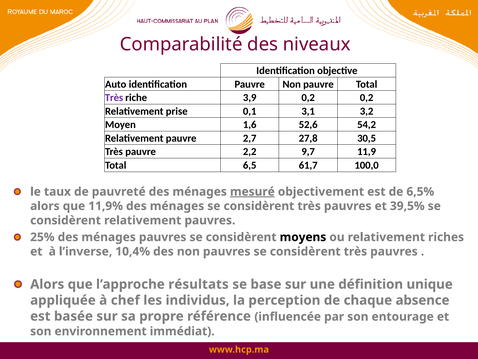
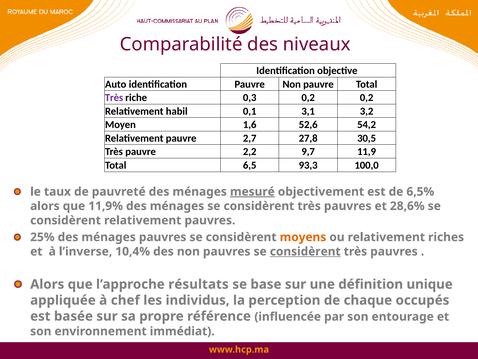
3,9: 3,9 -> 0,3 (250, 98)
prise: prise -> habil (177, 111)
61,7: 61,7 -> 93,3 (308, 165)
39,5%: 39,5% -> 28,6% (407, 206)
moyens colour: black -> orange (303, 237)
considèrent underline: none -> present (305, 251)
absence: absence -> occupés (422, 300)
